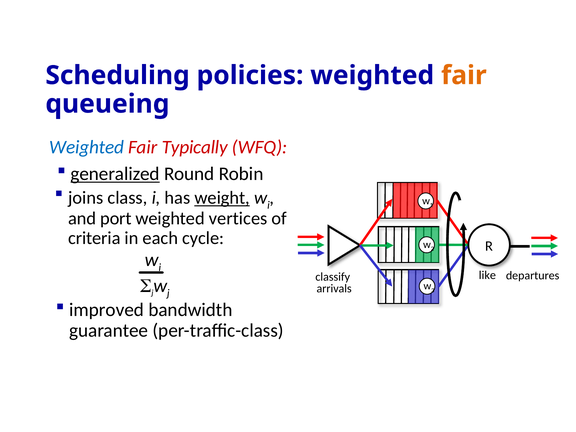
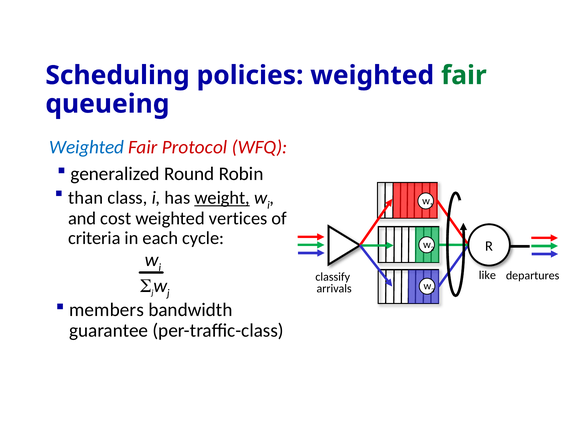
fair colour: orange -> green (464, 75)
Typically: Typically -> Protocol (195, 147)
generalized underline: present -> none (115, 174)
joins: joins -> than (86, 198)
port: port -> cost (116, 218)
improved: improved -> members (106, 310)
